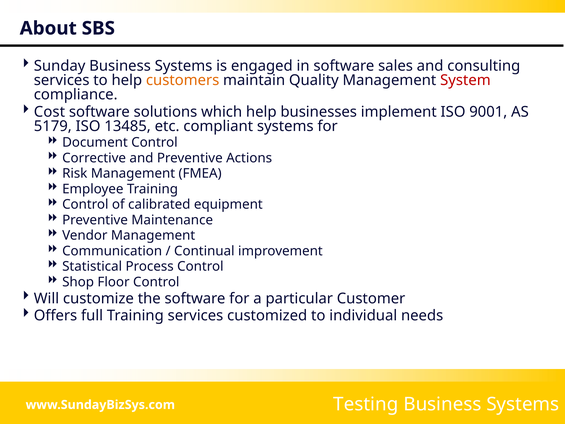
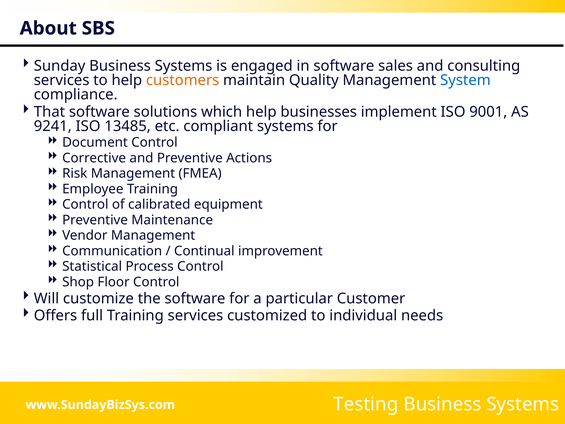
System colour: red -> blue (465, 80)
Cost: Cost -> That (49, 112)
5179: 5179 -> 9241 (53, 126)
